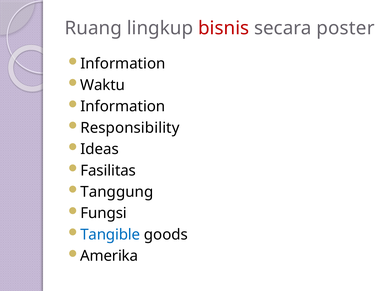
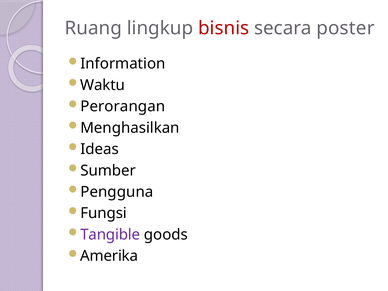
Information: Information -> Perorangan (123, 106)
Responsibility: Responsibility -> Menghasilkan (130, 128)
Fasilitas: Fasilitas -> Sumber (108, 171)
Tanggung: Tanggung -> Pengguna (117, 192)
Tangible colour: blue -> purple (110, 235)
